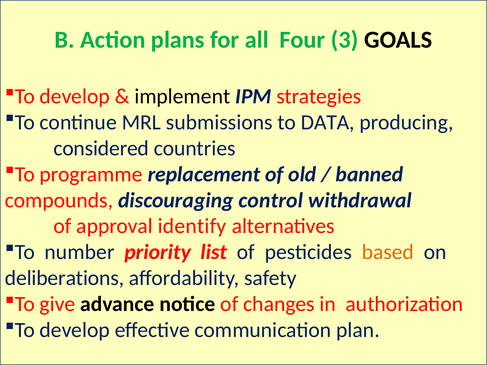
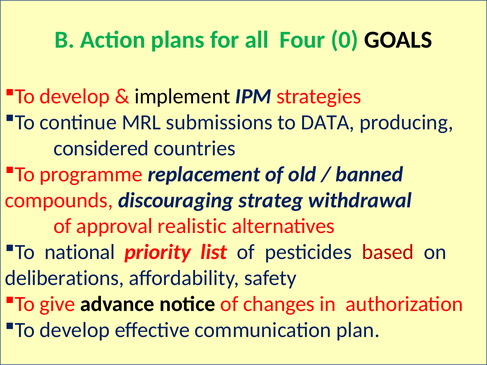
3: 3 -> 0 (345, 40)
control: control -> strateg (271, 200)
identify: identify -> realistic (192, 226)
number: number -> national (80, 252)
based colour: orange -> red (388, 252)
